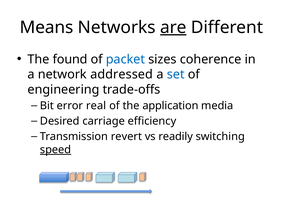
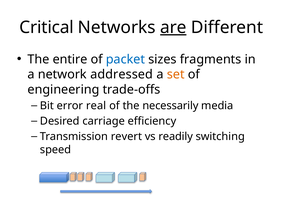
Means: Means -> Critical (47, 27)
found: found -> entire (70, 59)
coherence: coherence -> fragments (211, 59)
set colour: blue -> orange (176, 74)
application: application -> necessarily (170, 106)
speed underline: present -> none (56, 150)
